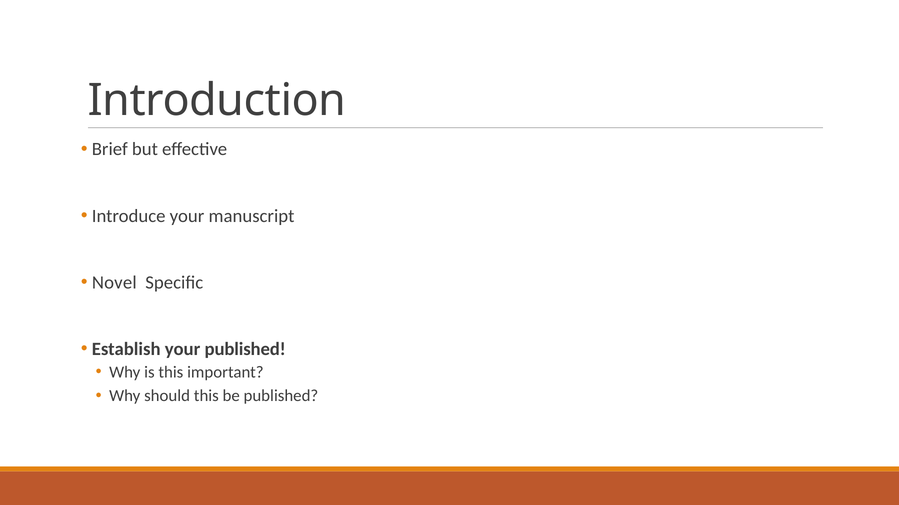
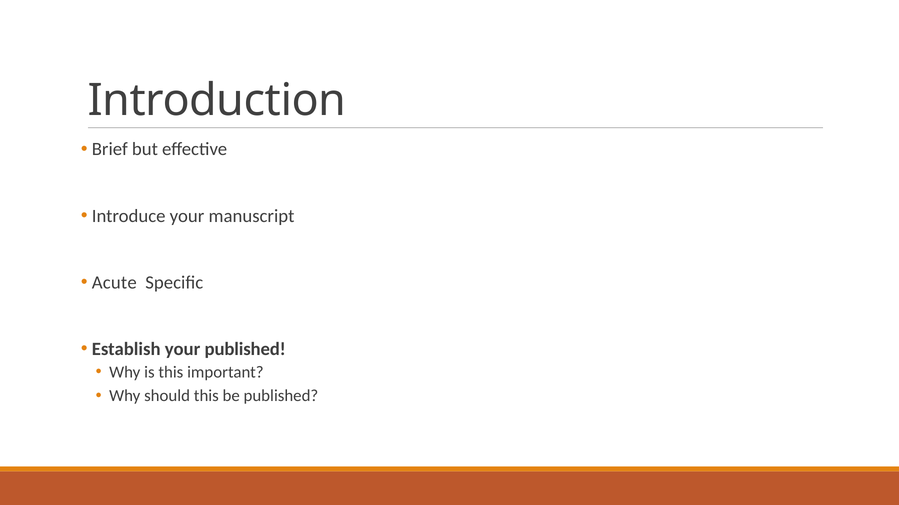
Novel: Novel -> Acute (114, 283)
